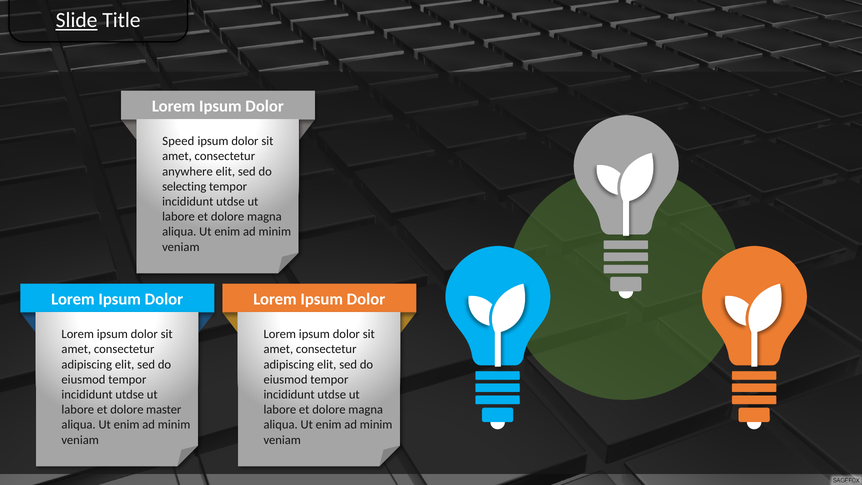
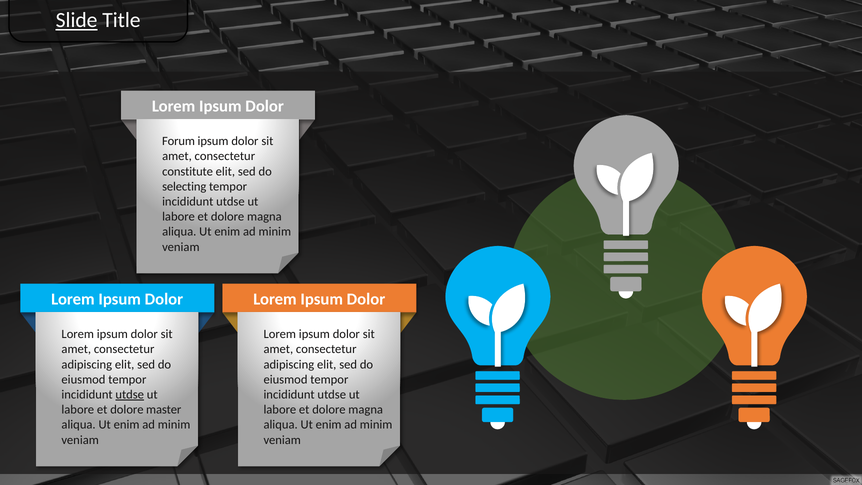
Speed: Speed -> Forum (178, 141)
anywhere: anywhere -> constitute (188, 171)
utdse underline: none -> present (130, 394)
